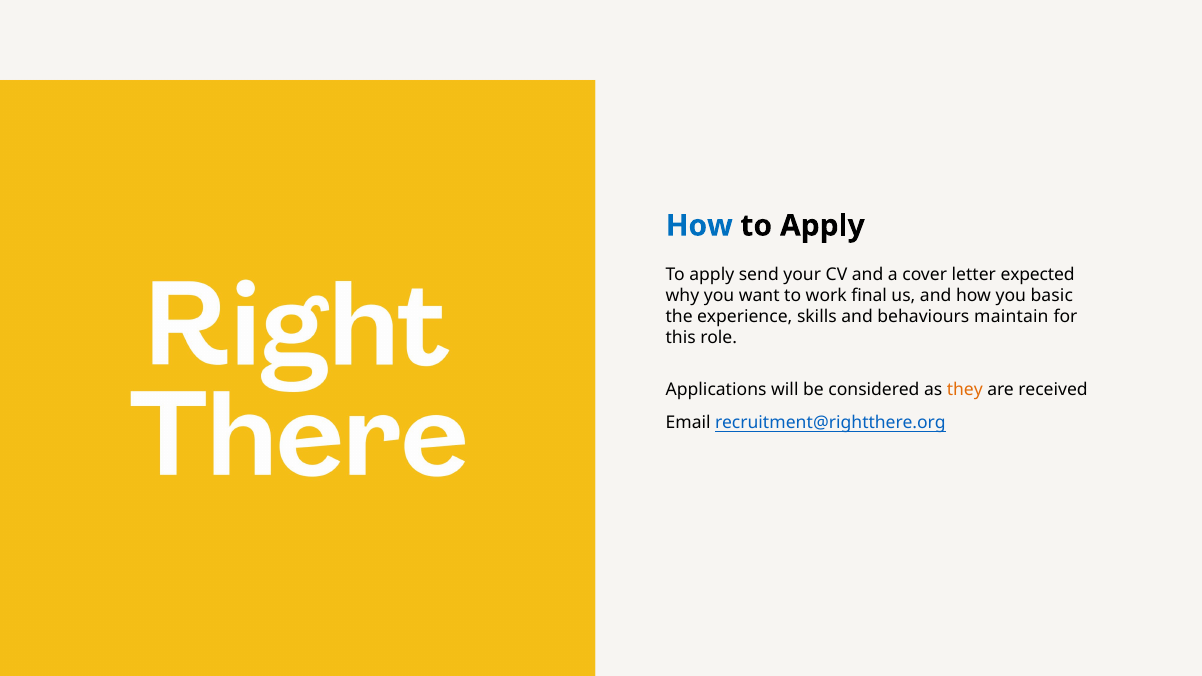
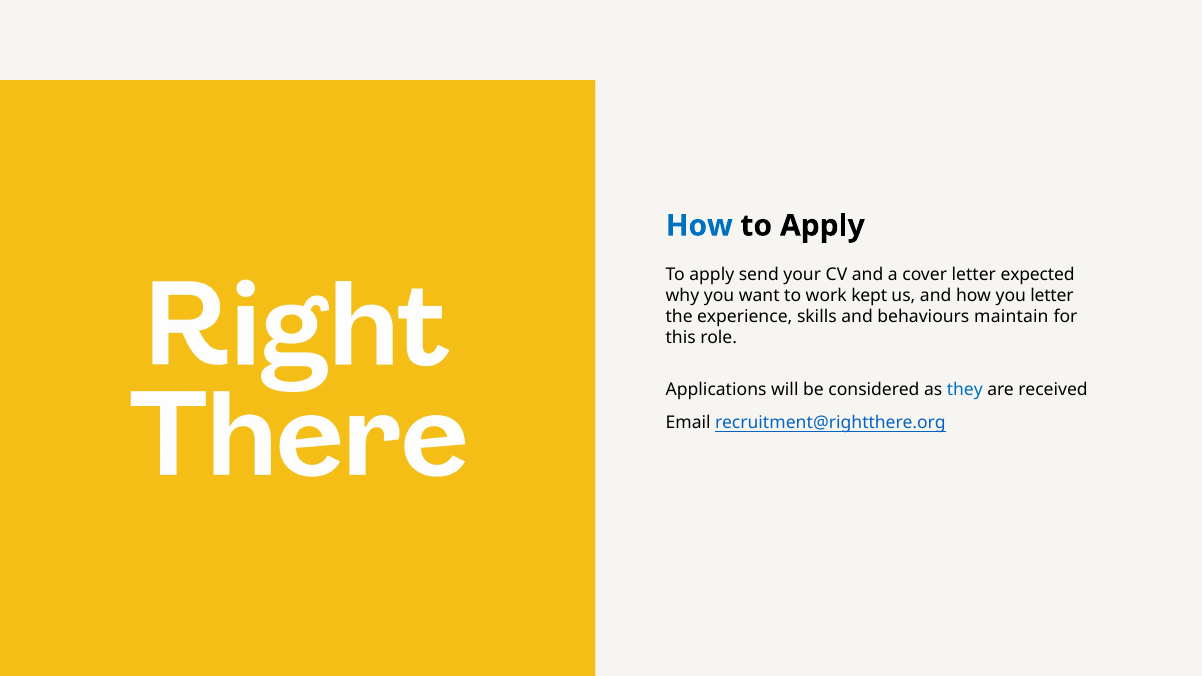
final: final -> kept (869, 295)
you basic: basic -> letter (1052, 295)
they colour: orange -> blue (965, 390)
